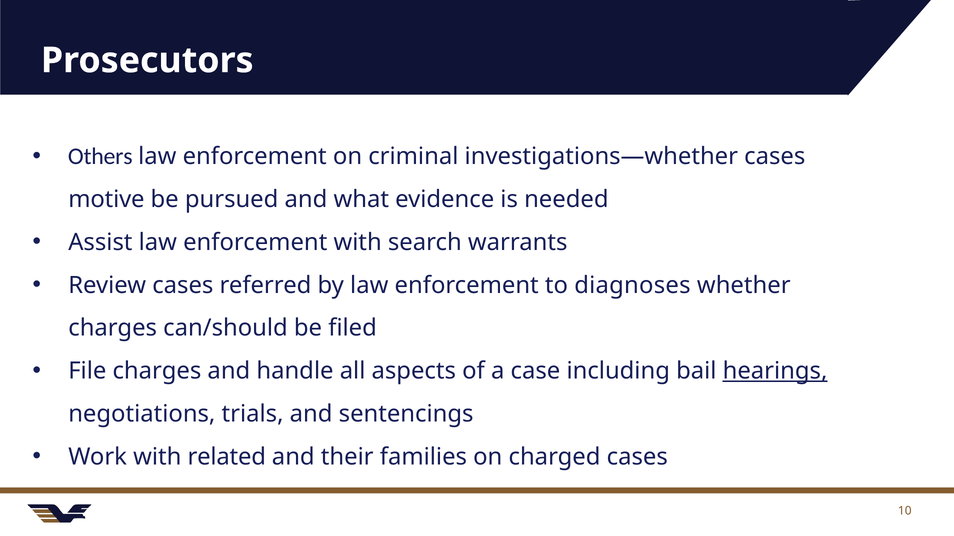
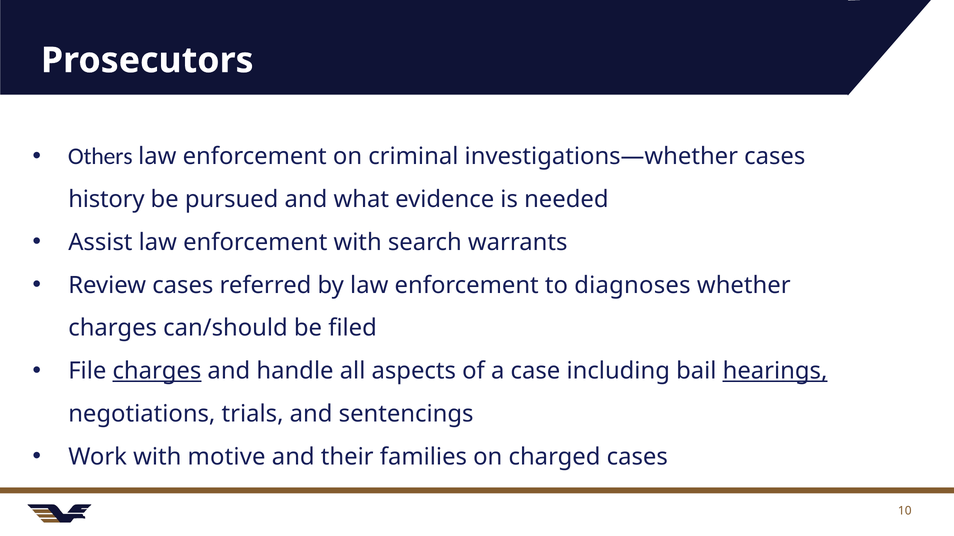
motive: motive -> history (106, 200)
charges underline: none -> present (157, 371)
related: related -> motive (227, 457)
